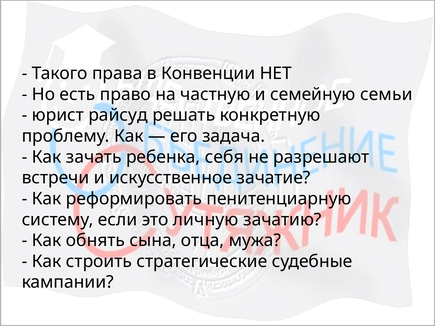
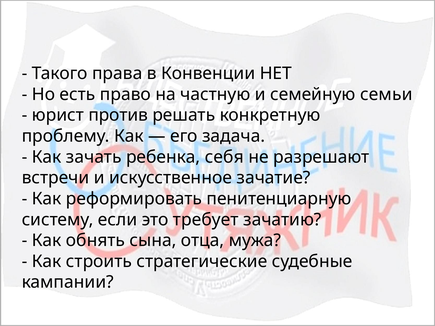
райсуд: райсуд -> против (118, 115)
личную: личную -> требует (206, 220)
